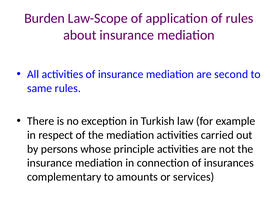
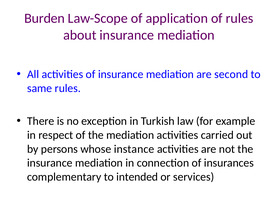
principle: principle -> instance (134, 149)
amounts: amounts -> intended (137, 176)
